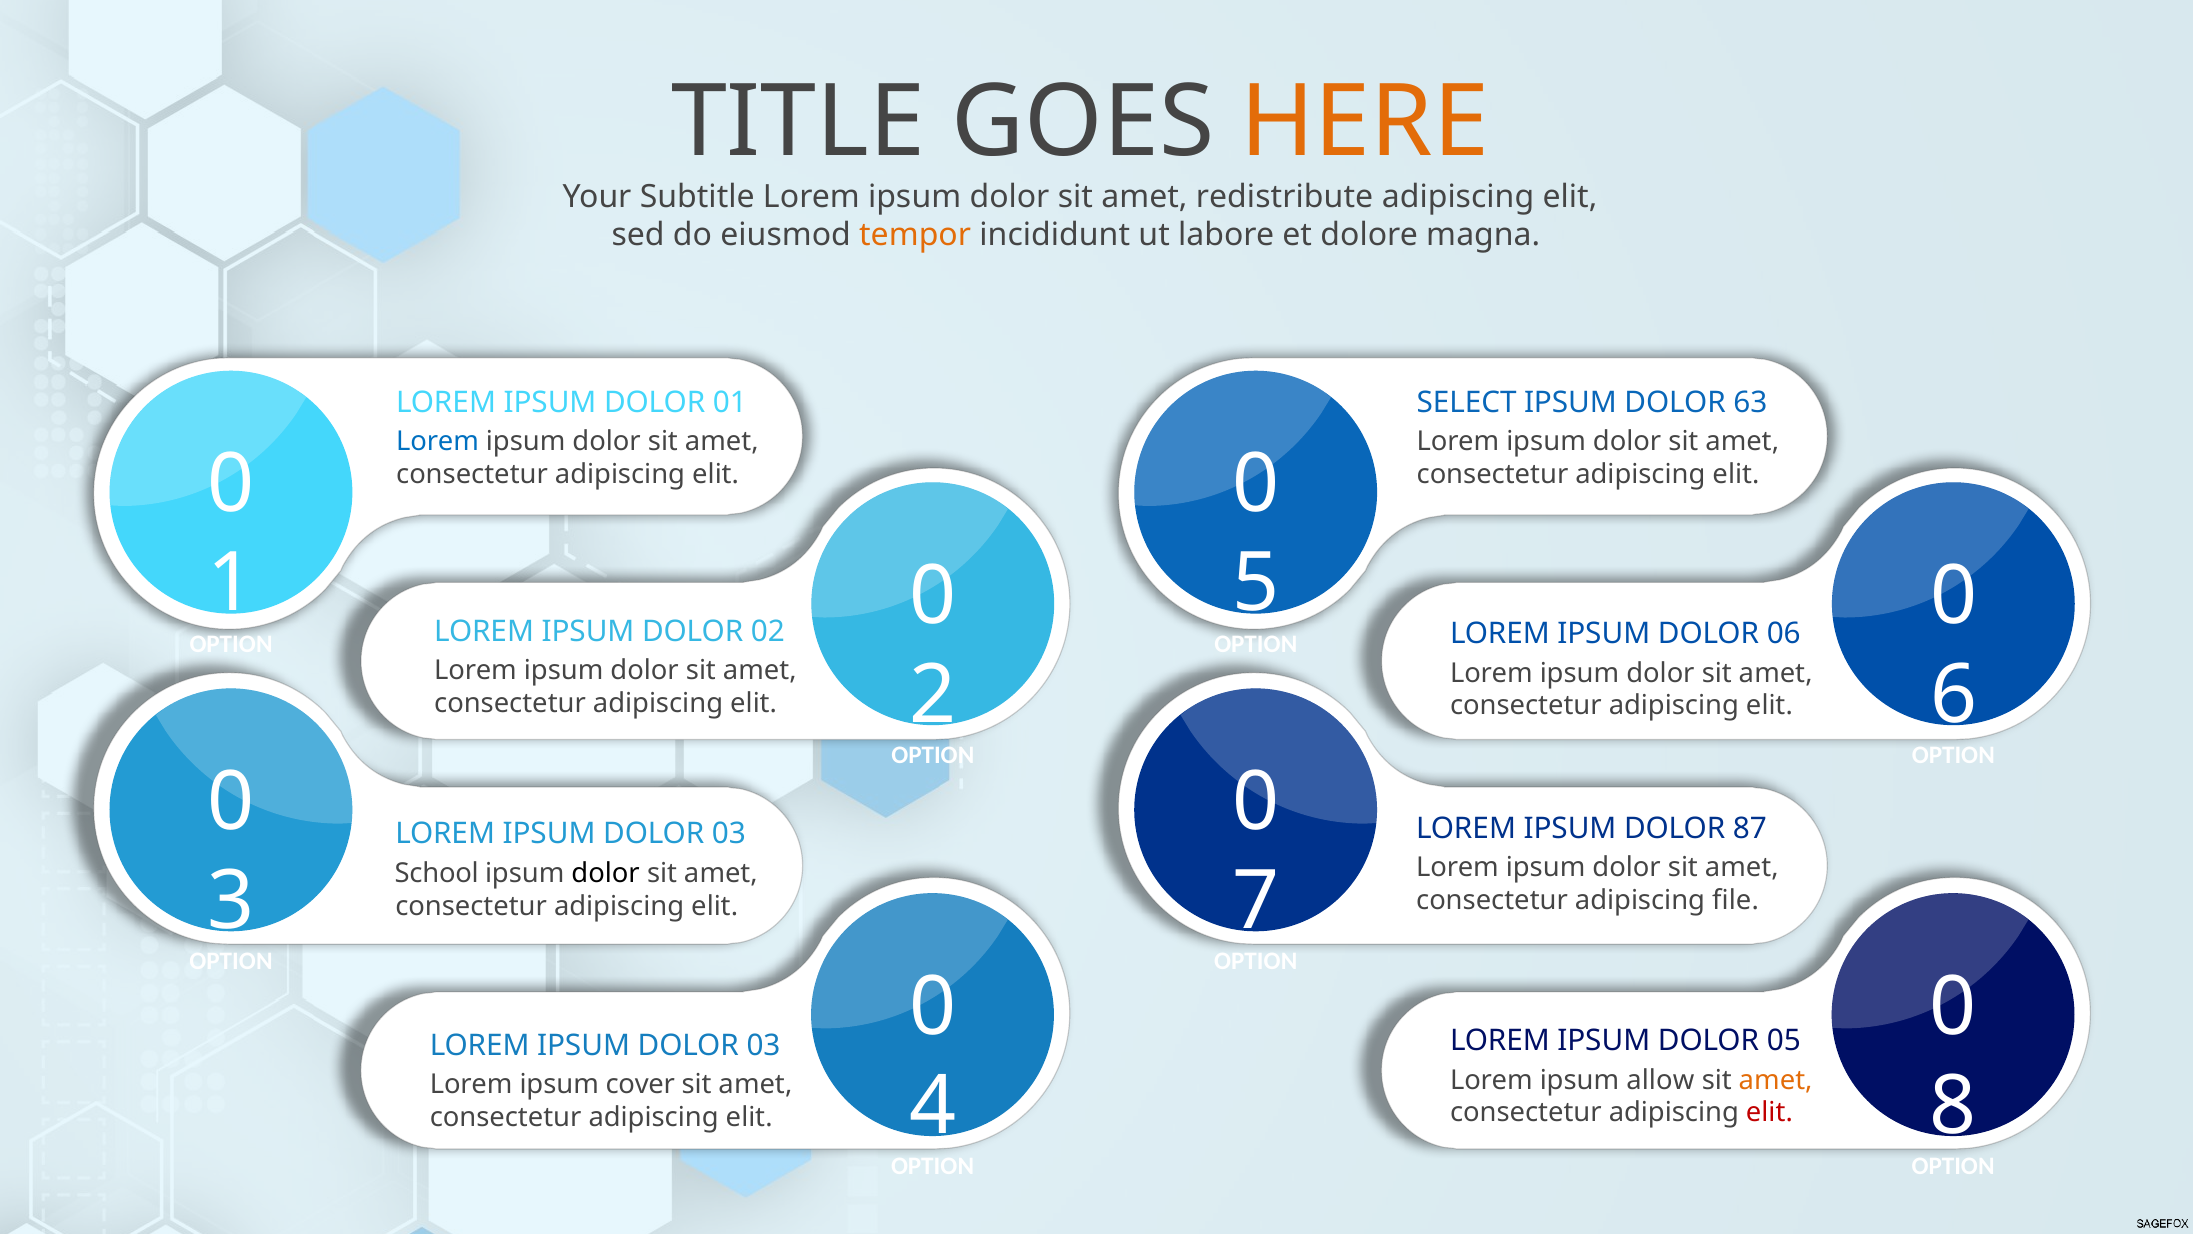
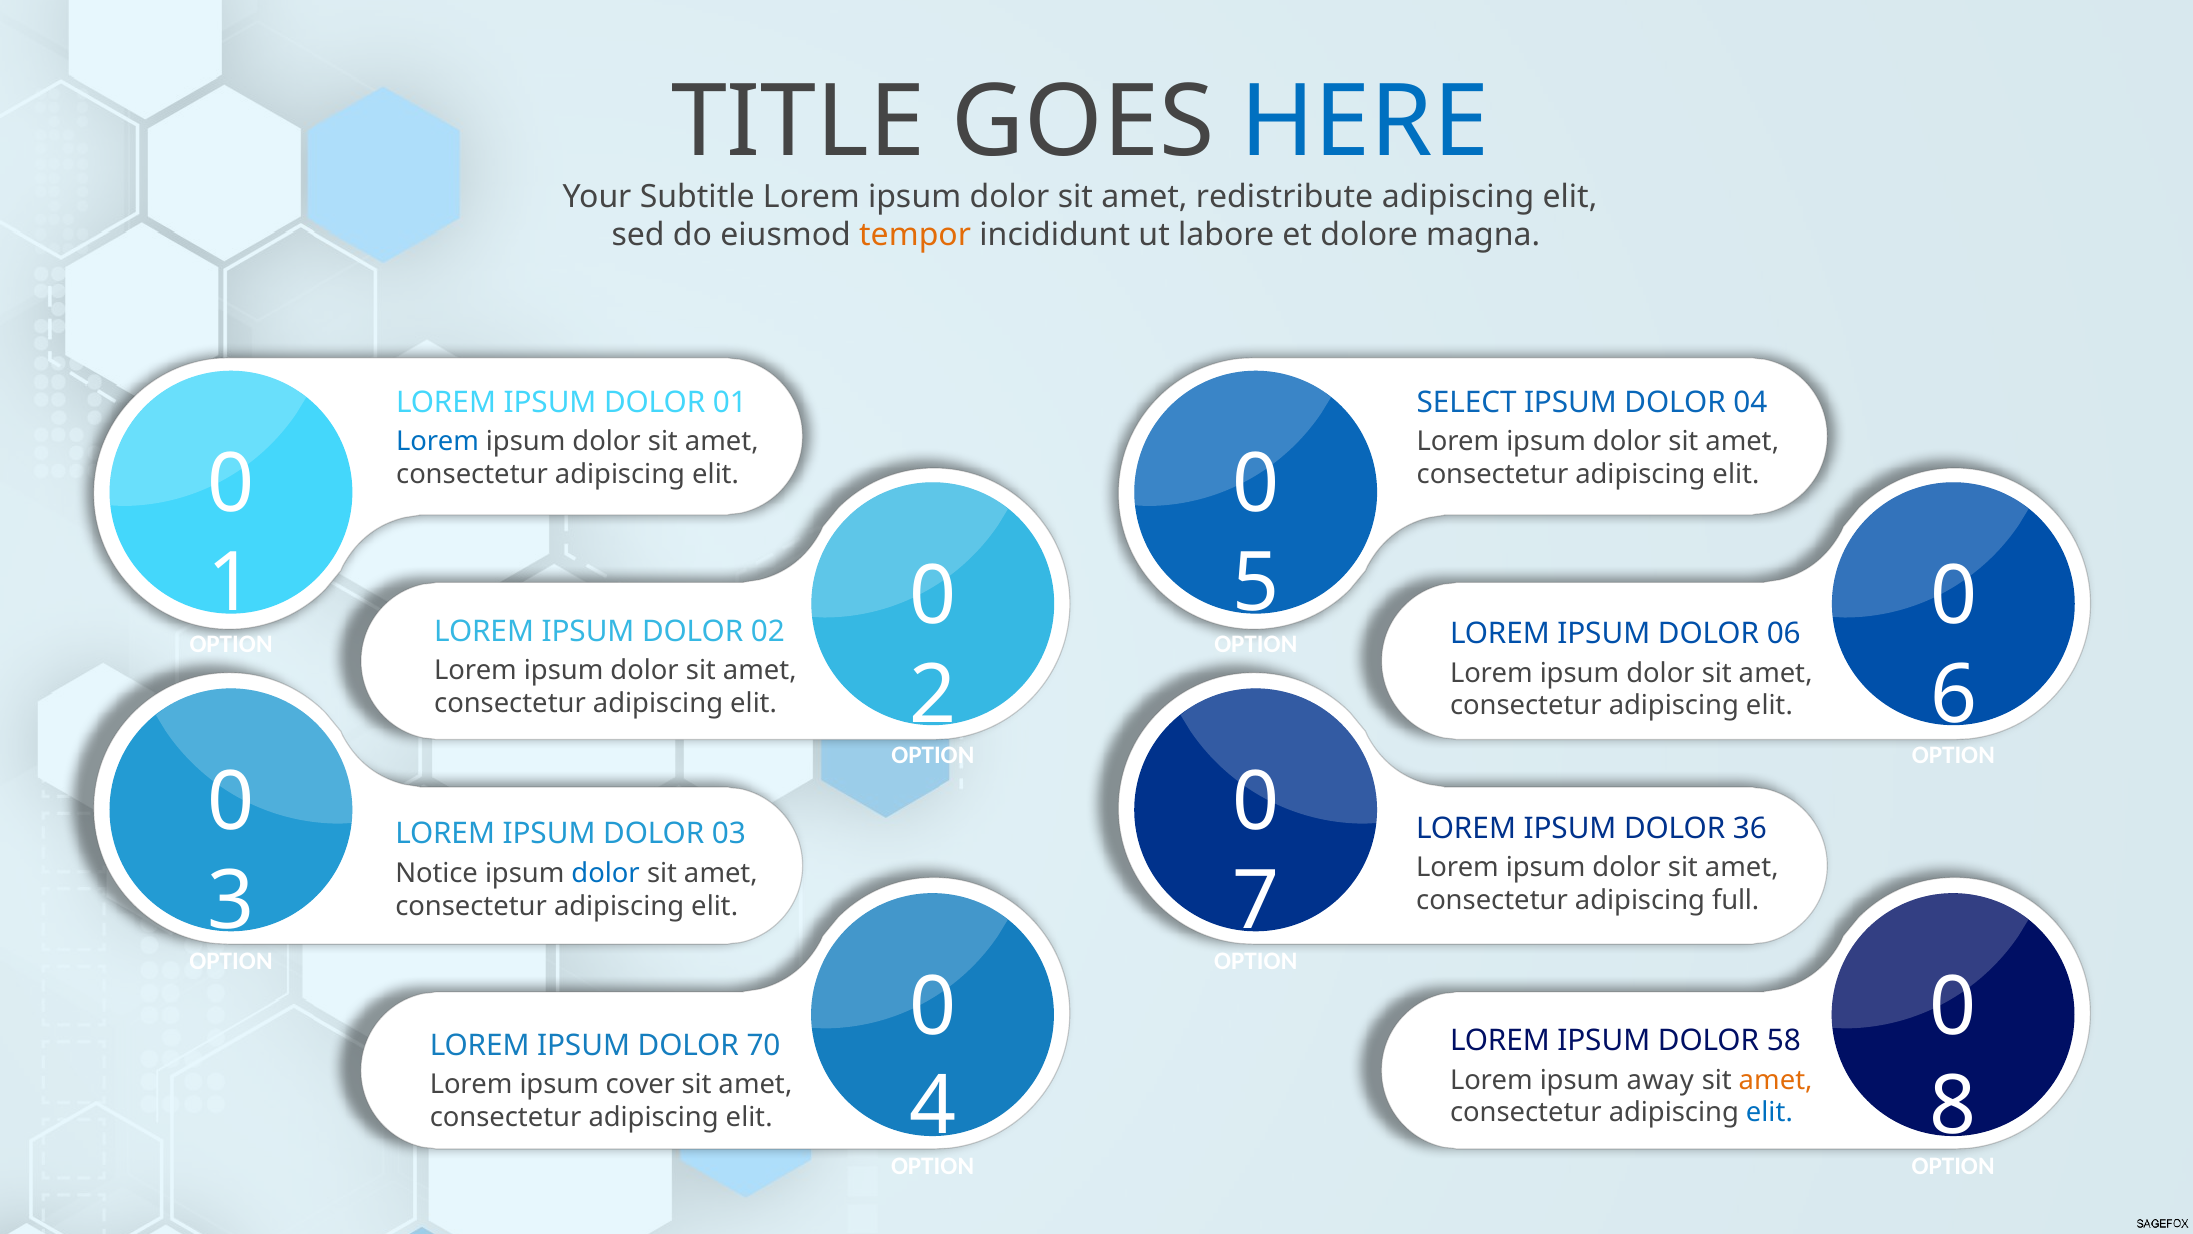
HERE colour: orange -> blue (1365, 122)
63: 63 -> 04 (1750, 402)
87: 87 -> 36 (1750, 828)
School: School -> Notice (437, 873)
dolor colour: black -> blue (606, 873)
file: file -> full (1736, 900)
05: 05 -> 58 (1784, 1040)
03: 03 -> 70 (764, 1045)
allow: allow -> away (1660, 1080)
elit colour: red -> blue (1769, 1112)
